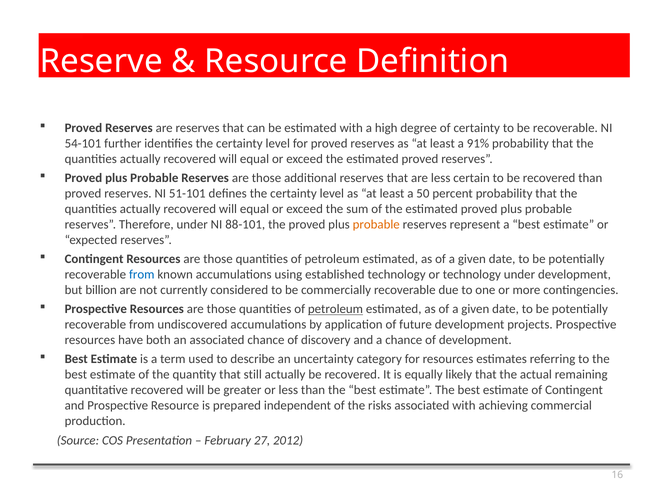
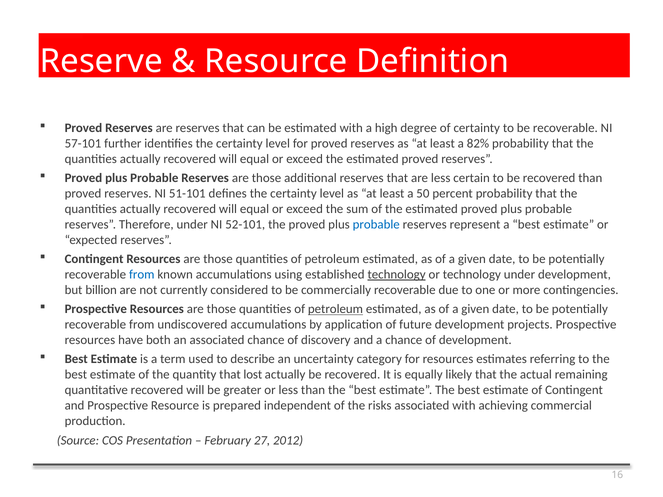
54-101: 54-101 -> 57-101 (83, 143)
91%: 91% -> 82% (478, 143)
88-101: 88-101 -> 52-101 (245, 225)
probable colour: orange -> blue (376, 225)
technology underline: none -> present (397, 275)
still: still -> lost (253, 375)
